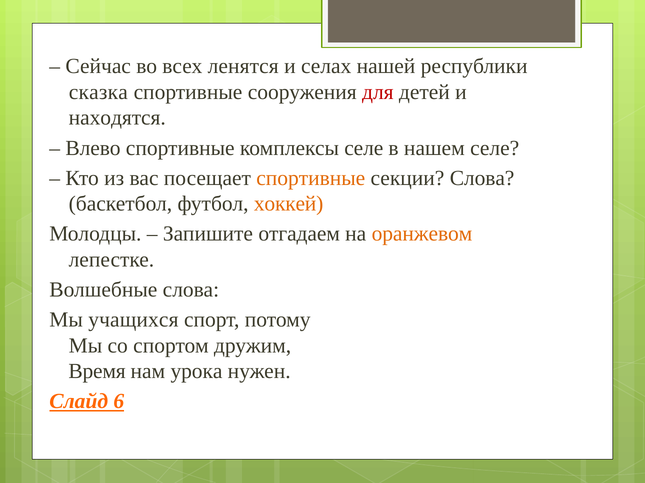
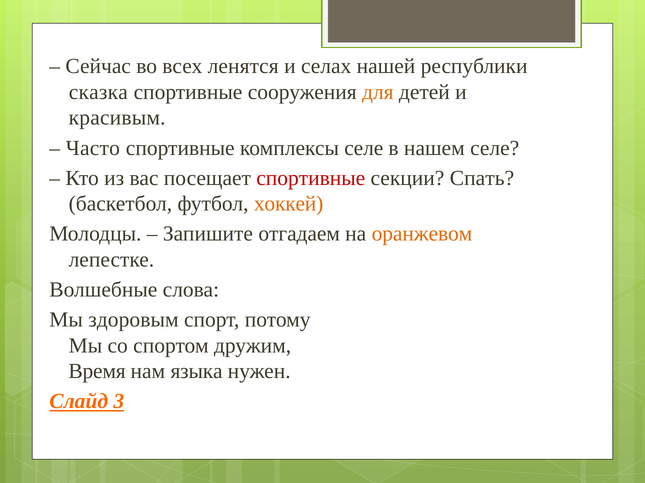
для colour: red -> orange (378, 92)
находятся: находятся -> красивым (117, 118)
Влево: Влево -> Часто (93, 148)
спортивные colour: orange -> red (311, 178)
секции Слова: Слова -> Спать (482, 178)
учащихся: учащихся -> здоровым (133, 320)
урока: урока -> языка (197, 372)
6: 6 -> 3 (119, 402)
